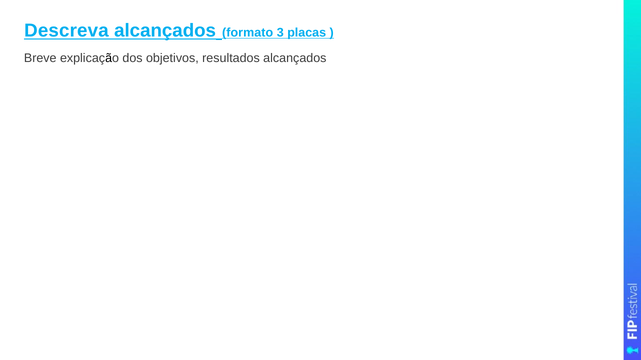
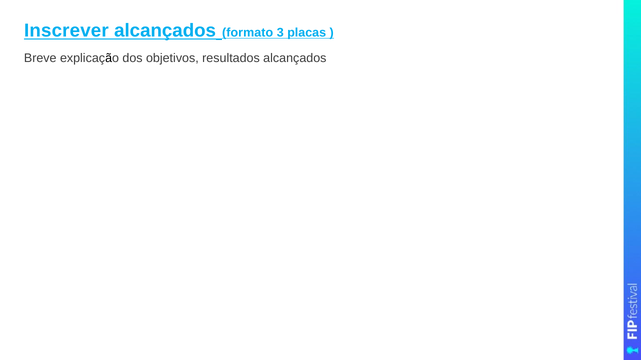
Descreva: Descreva -> Inscrever (66, 31)
